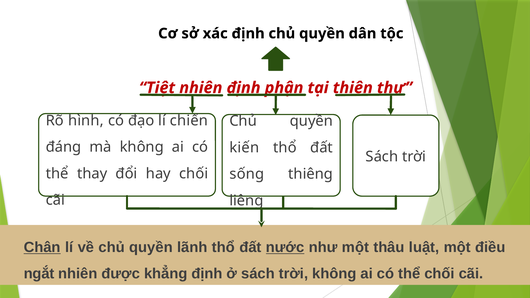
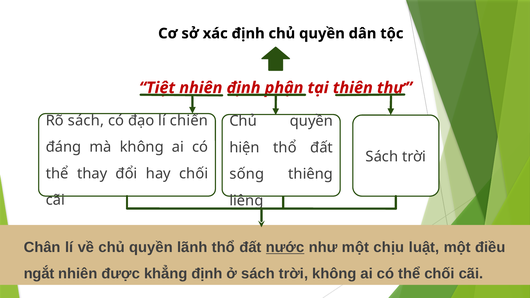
Rõ hình: hình -> sách (86, 121)
kiến: kiến -> hiện (244, 148)
Chân underline: present -> none (42, 247)
thâu: thâu -> chịu (389, 247)
